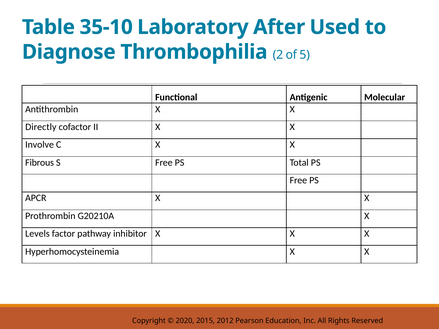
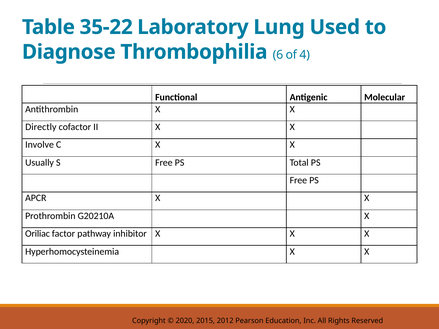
35-10: 35-10 -> 35-22 (106, 27)
After: After -> Lung (279, 27)
2: 2 -> 6 (278, 55)
5: 5 -> 4 (305, 55)
Fibrous: Fibrous -> Usually (40, 163)
Levels: Levels -> Oriliac (38, 234)
